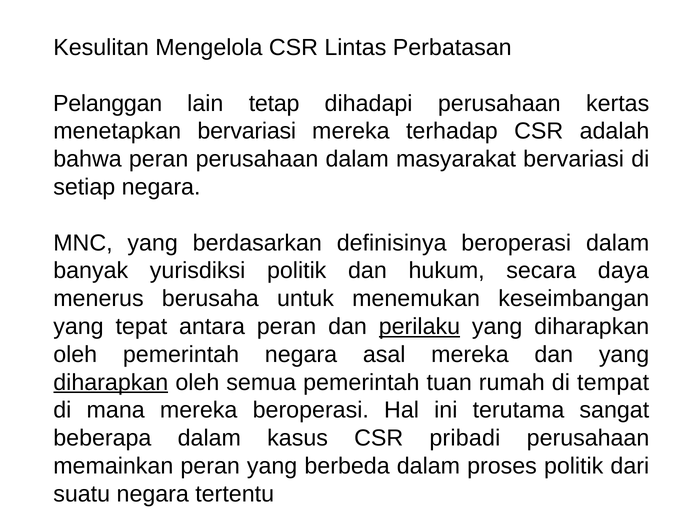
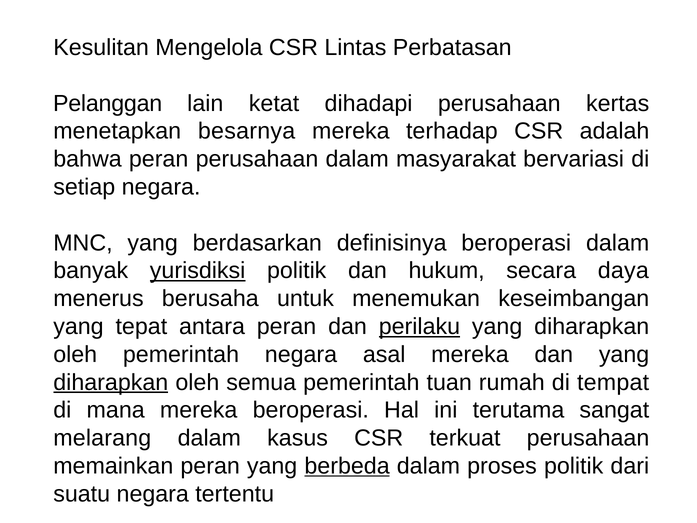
tetap: tetap -> ketat (274, 103)
menetapkan bervariasi: bervariasi -> besarnya (247, 131)
yurisdiksi underline: none -> present (198, 271)
beberapa: beberapa -> melarang (102, 438)
pribadi: pribadi -> terkuat (465, 438)
berbeda underline: none -> present (347, 466)
